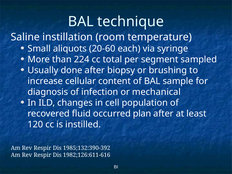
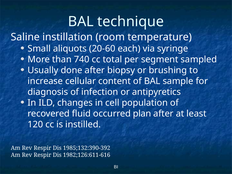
224: 224 -> 740 (82, 59)
mechanical: mechanical -> antipyretics (156, 92)
